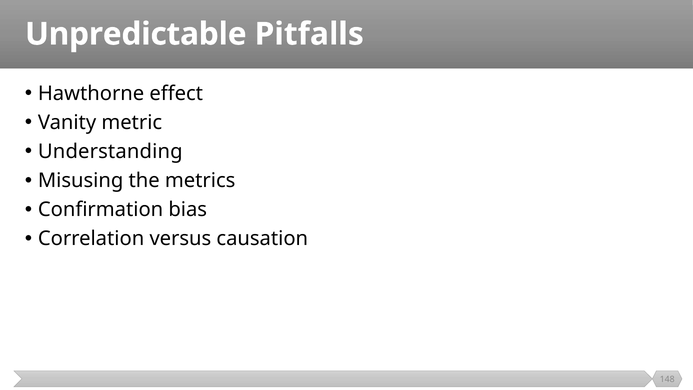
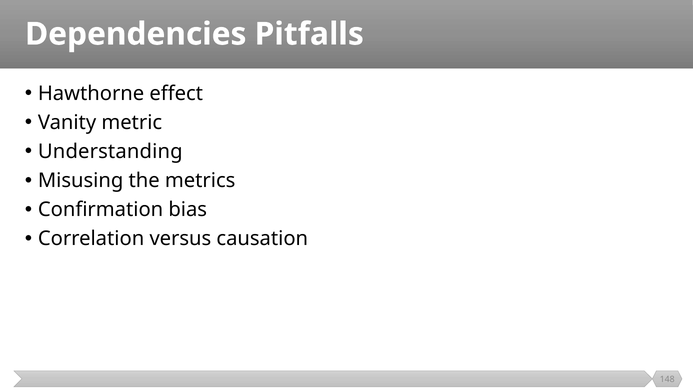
Unpredictable: Unpredictable -> Dependencies (136, 34)
